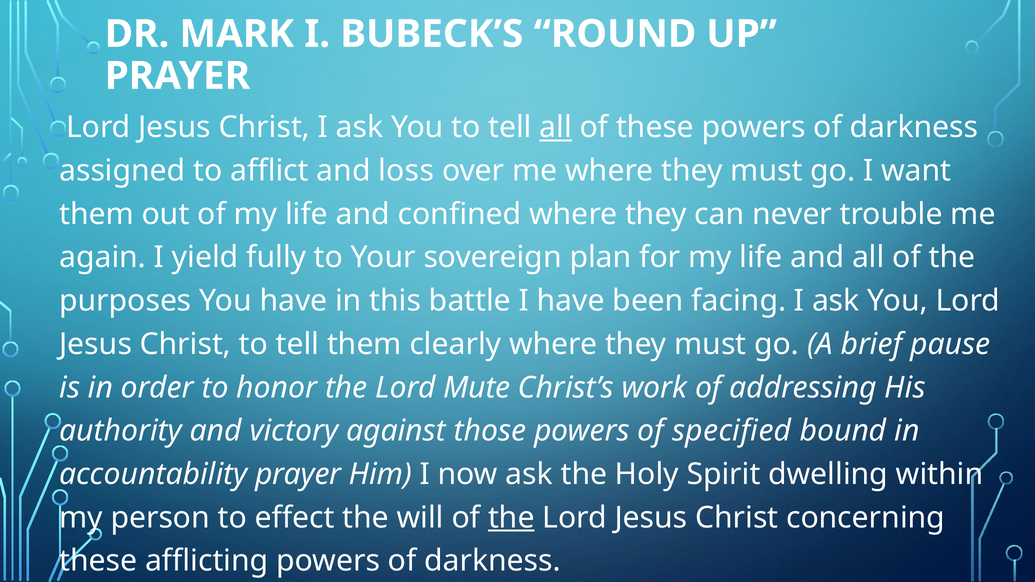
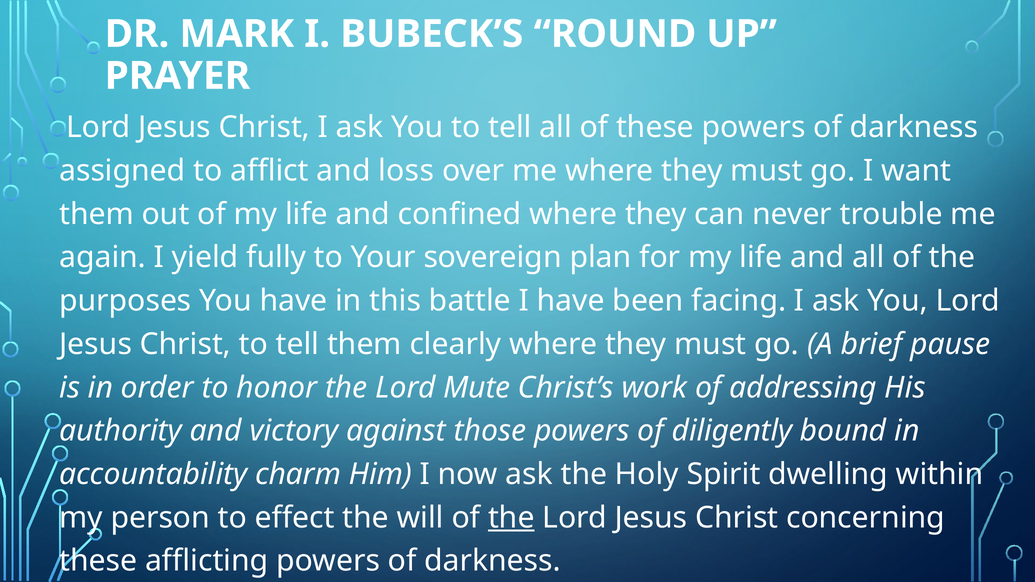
all underline: present -> none (556, 127)
specified: specified -> diligently (732, 431)
accountability prayer: prayer -> charm (298, 474)
